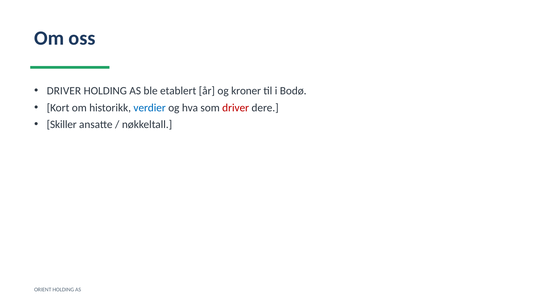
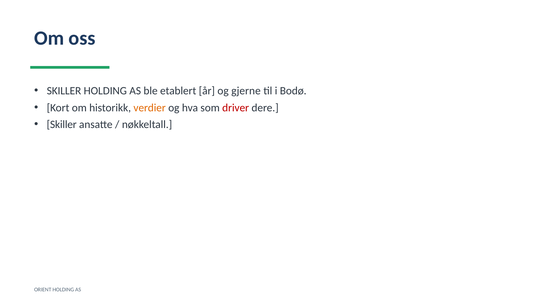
DRIVER: DRIVER -> SKILLER (64, 91)
kroner: kroner -> gjerne (246, 91)
verdier colour: blue -> orange (150, 108)
